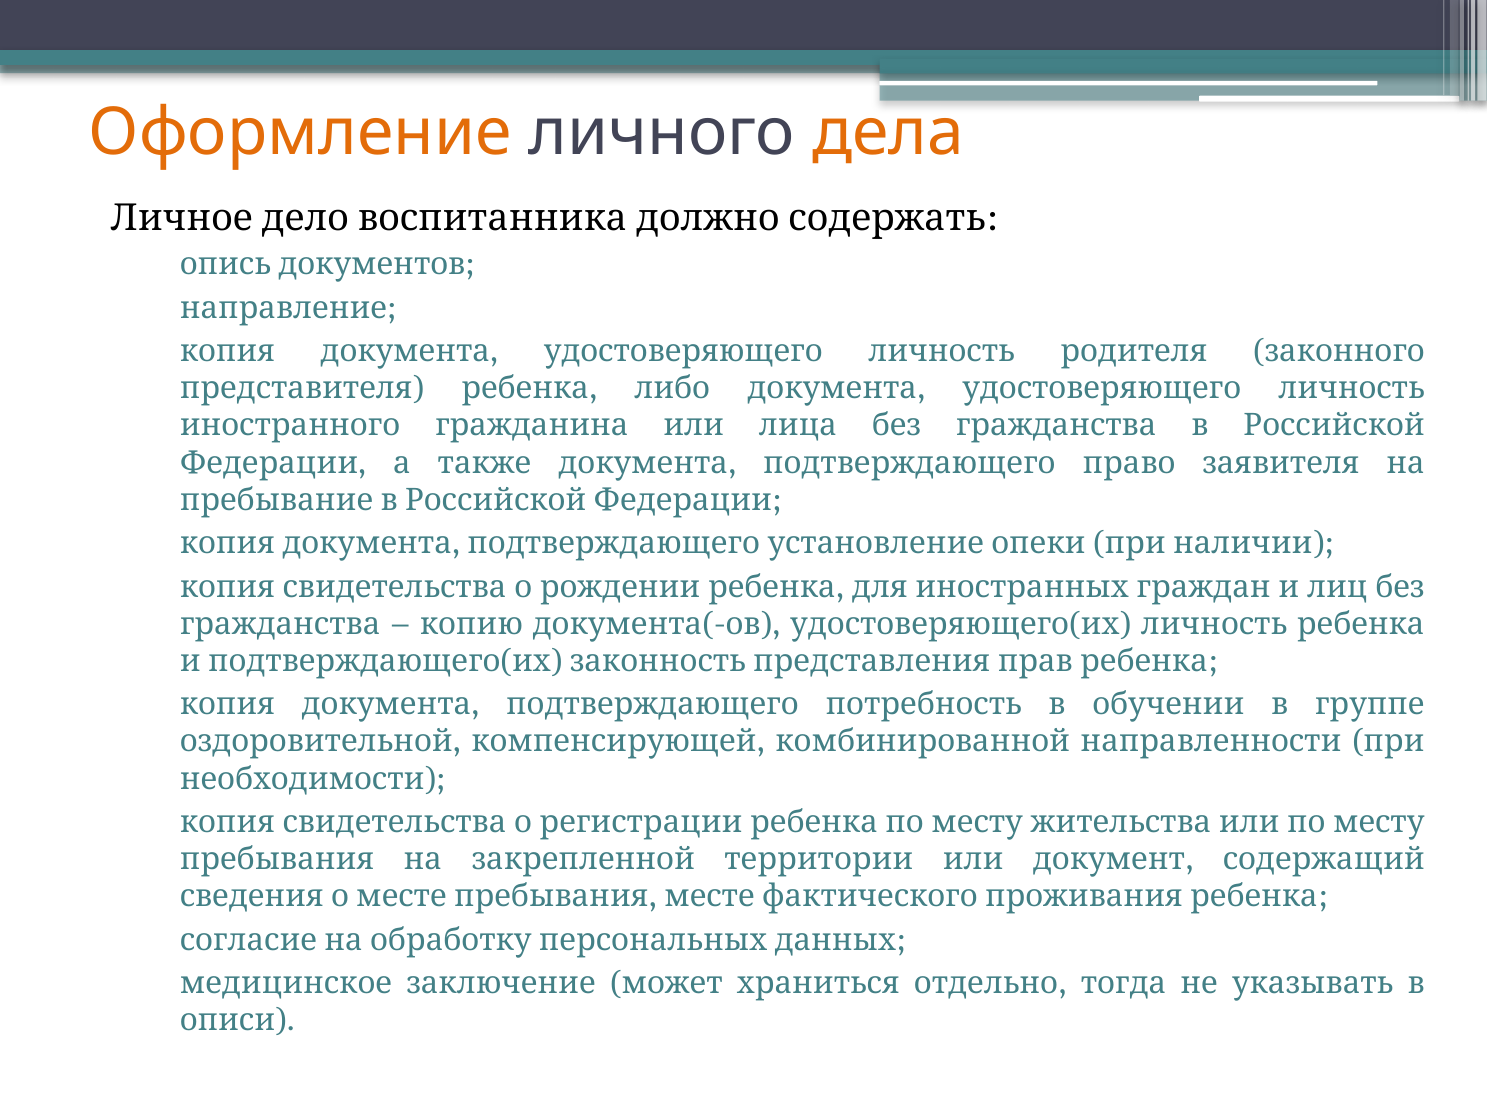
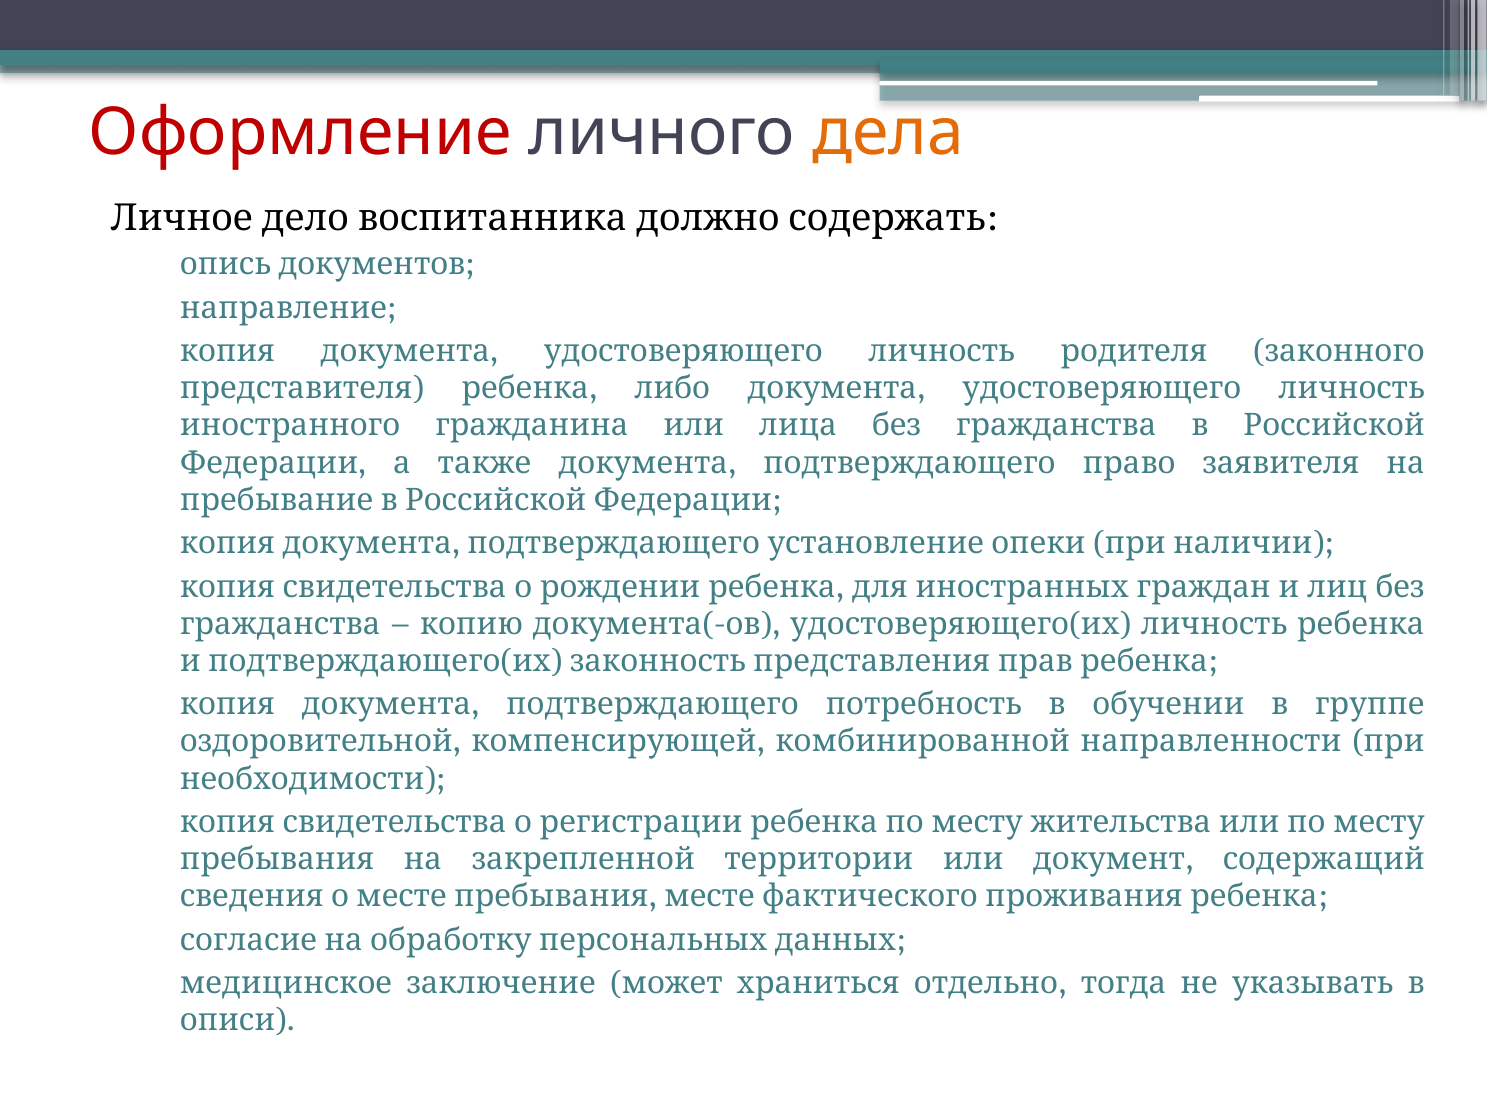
Оформление colour: orange -> red (300, 133)
